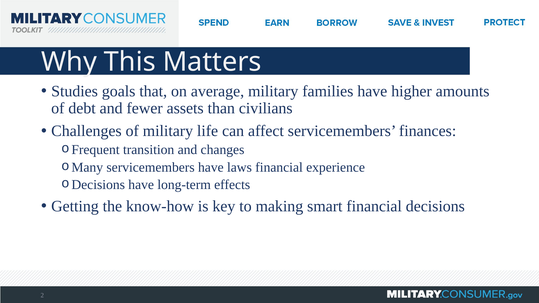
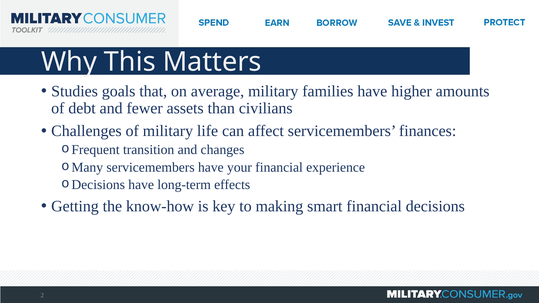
laws: laws -> your (239, 167)
